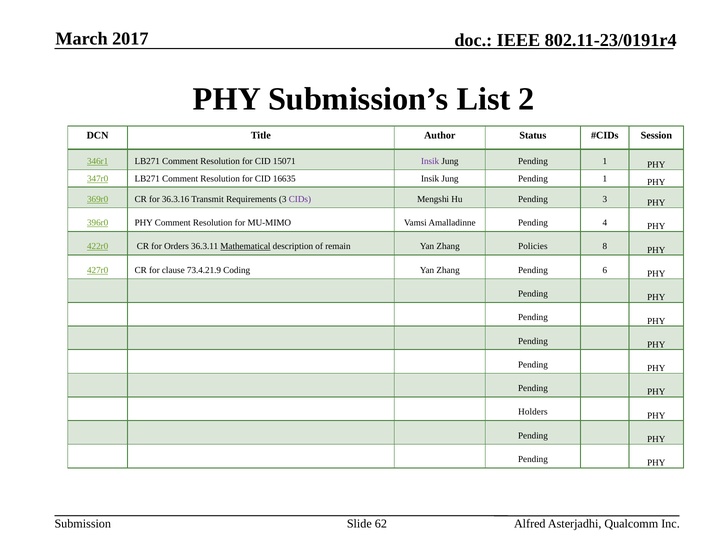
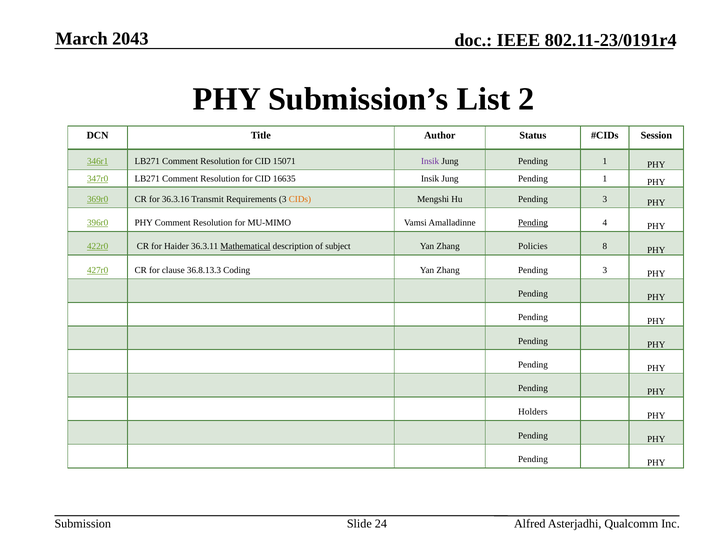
2017: 2017 -> 2043 (130, 39)
CIDs colour: purple -> orange (300, 199)
Pending underline: none -> present (533, 223)
Orders: Orders -> Haider (177, 246)
remain: remain -> subject (338, 246)
73.4.21.9: 73.4.21.9 -> 36.8.13.3 (204, 270)
Zhang Pending 6: 6 -> 3 (605, 270)
62: 62 -> 24 (381, 524)
